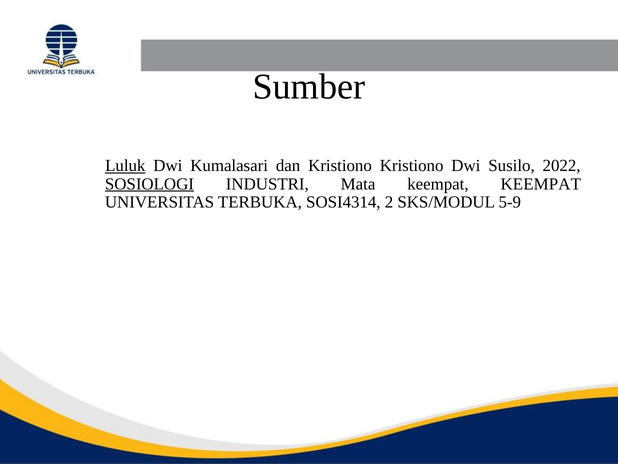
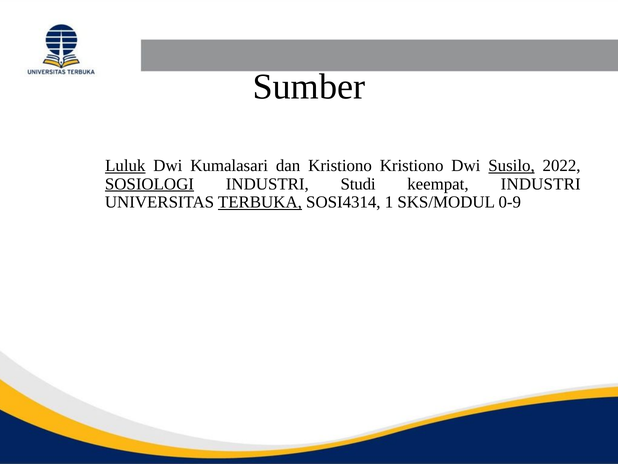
Susilo underline: none -> present (512, 165)
Mata: Mata -> Studi (358, 184)
keempat KEEMPAT: KEEMPAT -> INDUSTRI (541, 184)
TERBUKA underline: none -> present (260, 202)
2: 2 -> 1 (389, 202)
5-9: 5-9 -> 0-9 (510, 202)
